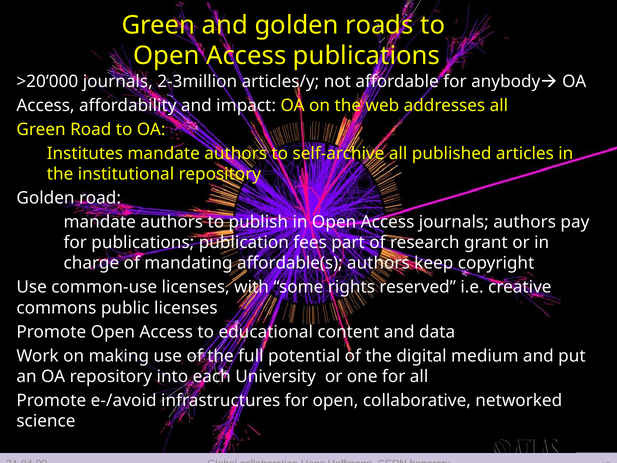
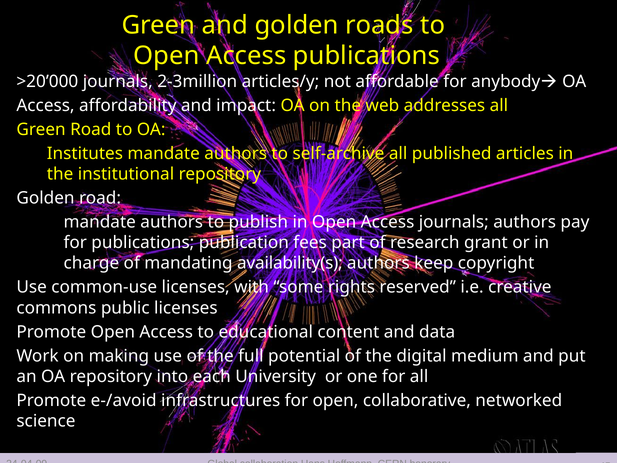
affordable(s: affordable(s -> availability(s (290, 263)
